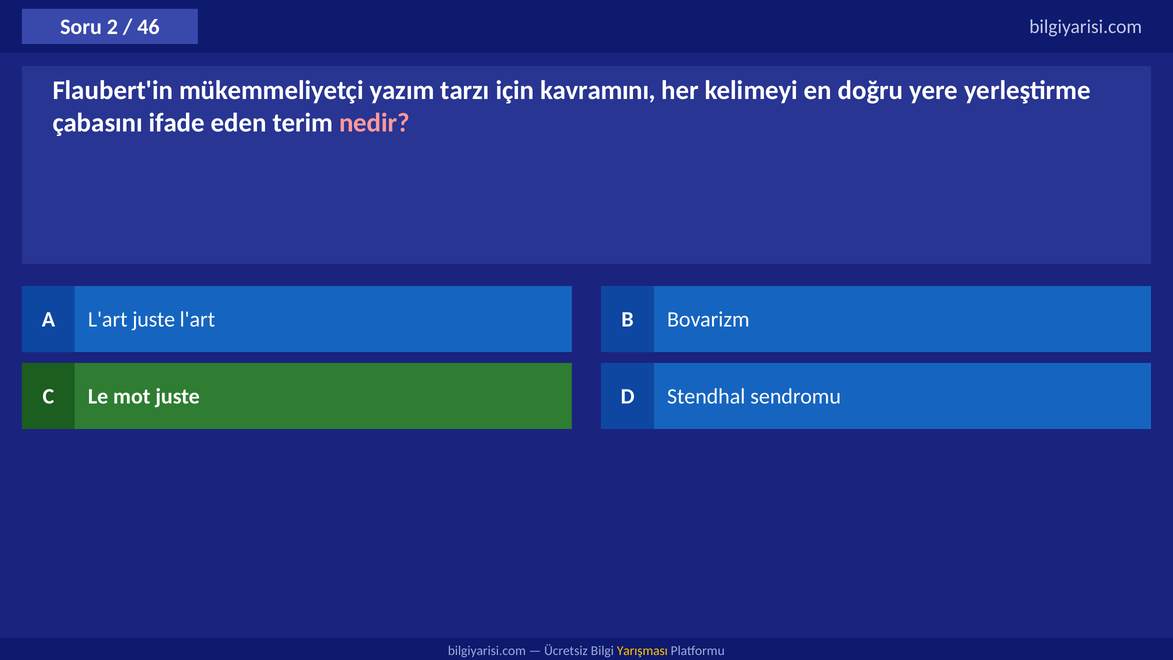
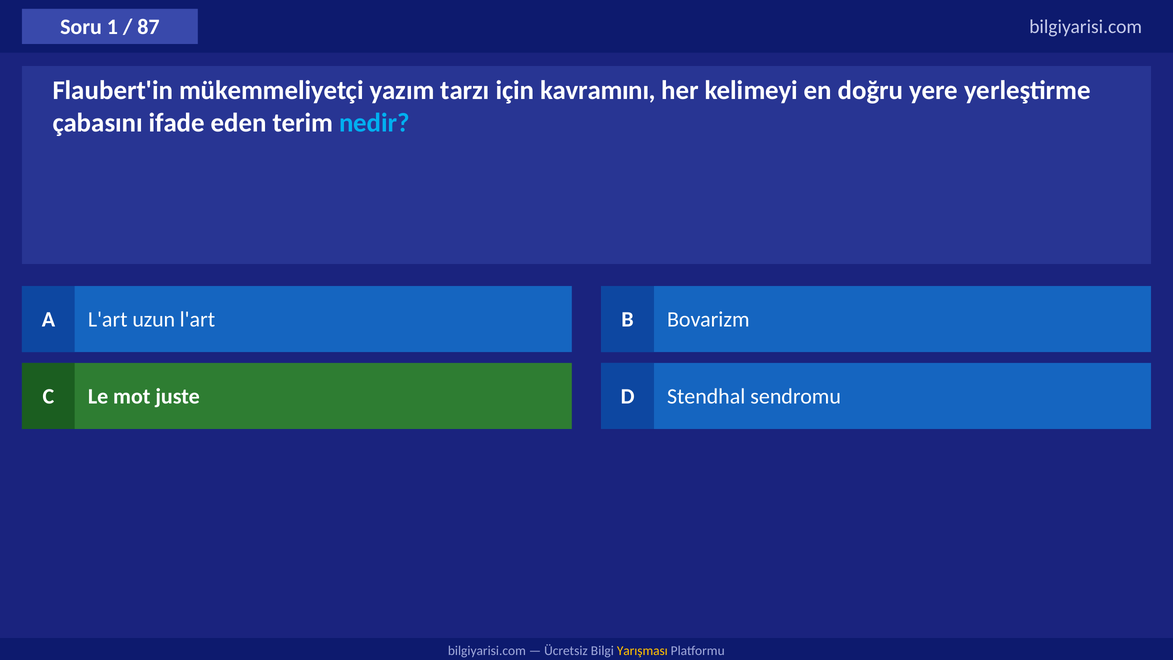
2: 2 -> 1 (112, 27)
46: 46 -> 87 (148, 27)
nedir colour: pink -> light blue (374, 123)
L'art juste: juste -> uzun (154, 319)
